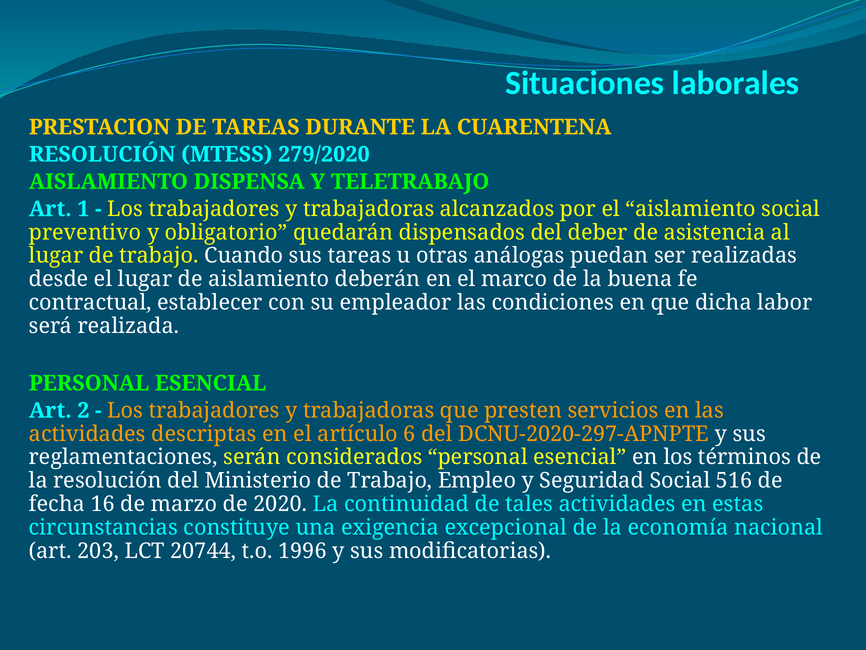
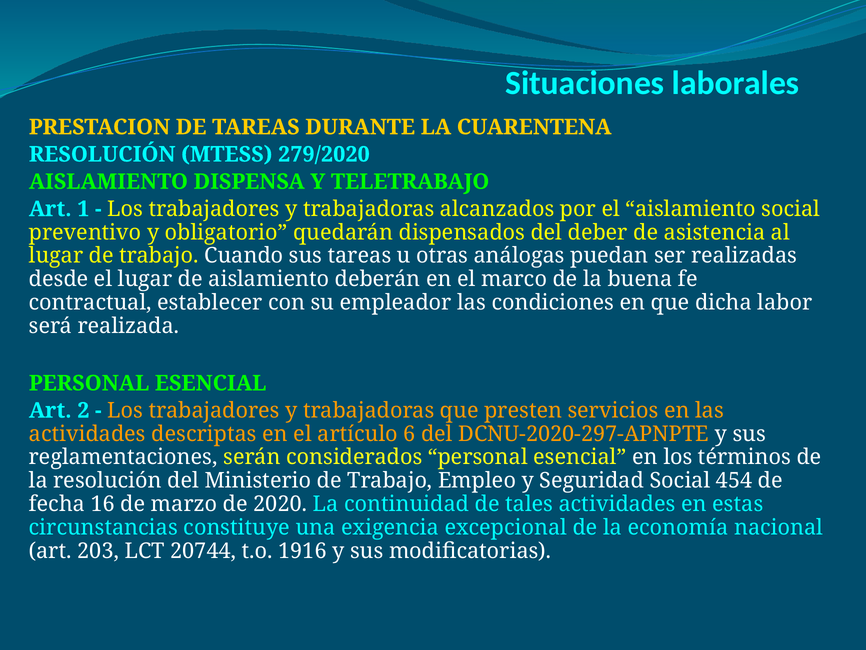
516: 516 -> 454 (734, 480)
1996: 1996 -> 1916 (302, 551)
